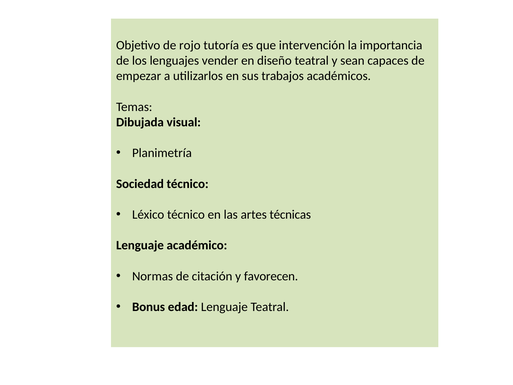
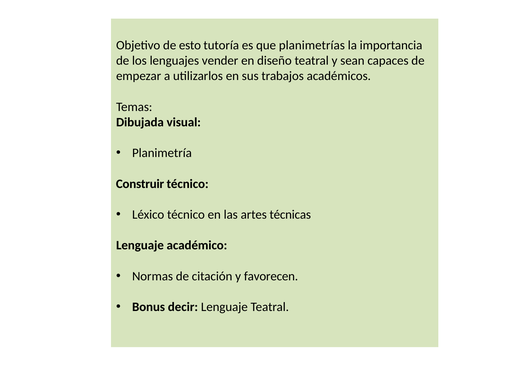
rojo: rojo -> esto (190, 45)
intervención: intervención -> planimetrías (312, 45)
Sociedad: Sociedad -> Construir (140, 184)
edad: edad -> decir (183, 307)
